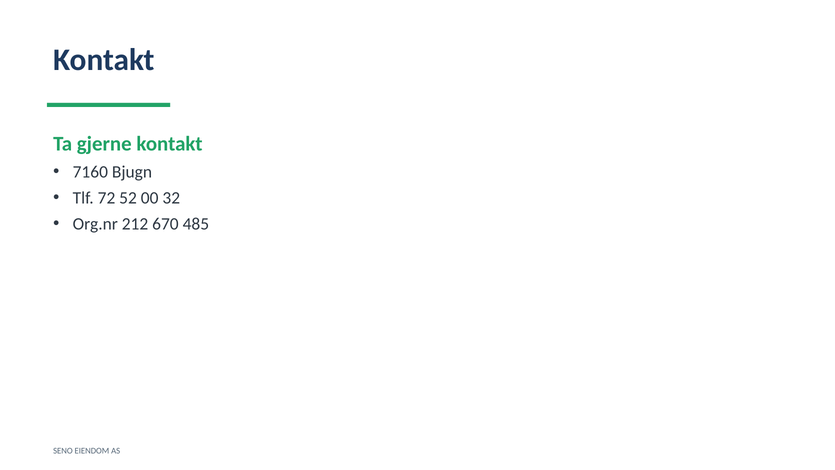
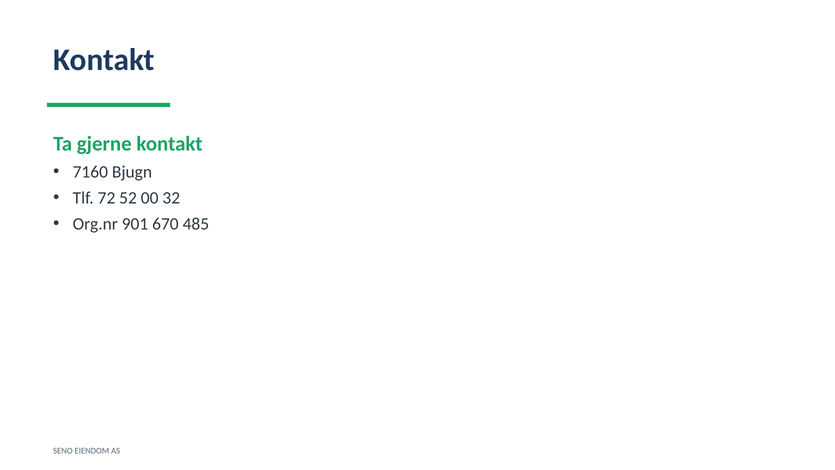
212: 212 -> 901 (135, 224)
